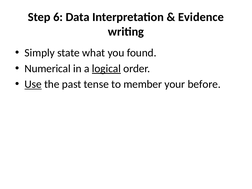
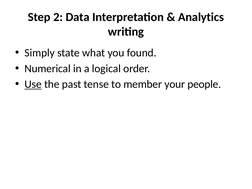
6: 6 -> 2 (58, 17)
Evidence: Evidence -> Analytics (201, 17)
logical underline: present -> none (106, 69)
before: before -> people (204, 84)
